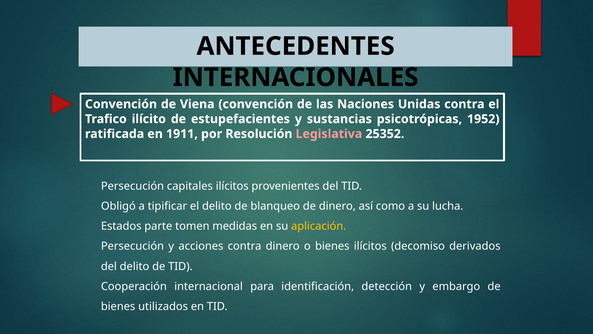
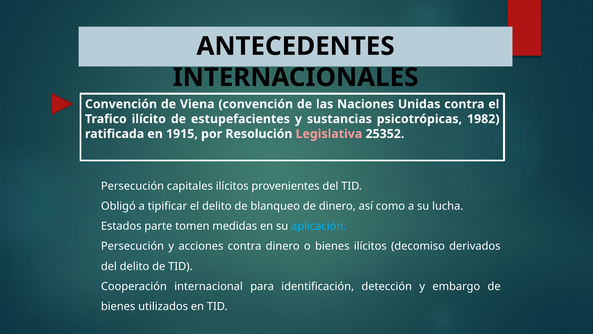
1952: 1952 -> 1982 (483, 119)
1911: 1911 -> 1915 (182, 134)
aplicación colour: yellow -> light blue (319, 226)
